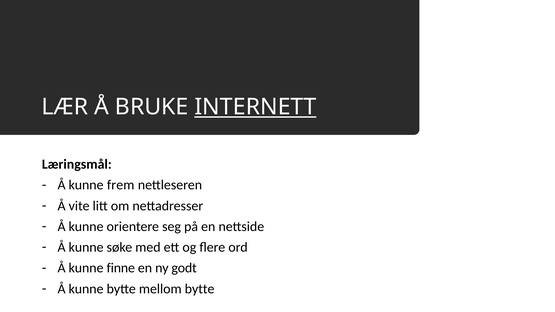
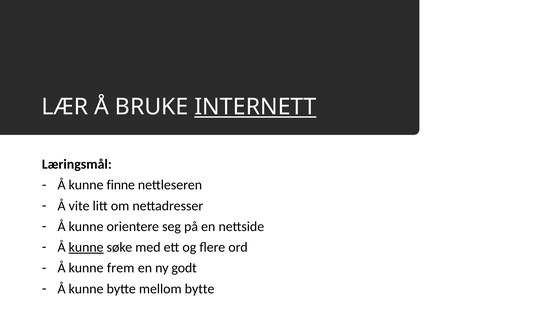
frem: frem -> finne (121, 185)
kunne underline: none -> present (86, 247)
finne: finne -> frem (121, 268)
